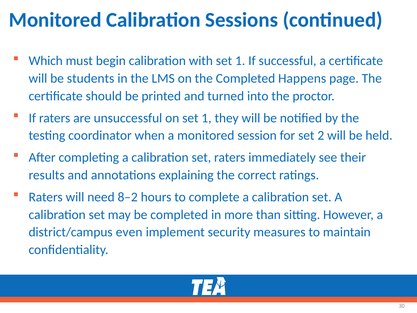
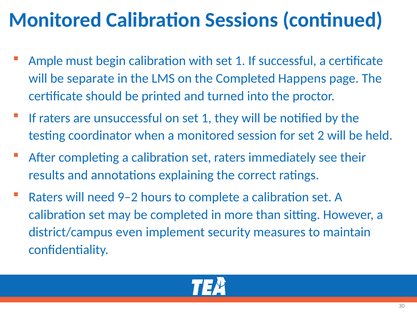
Which: Which -> Ample (46, 61)
students: students -> separate (91, 78)
8–2: 8–2 -> 9–2 (128, 197)
